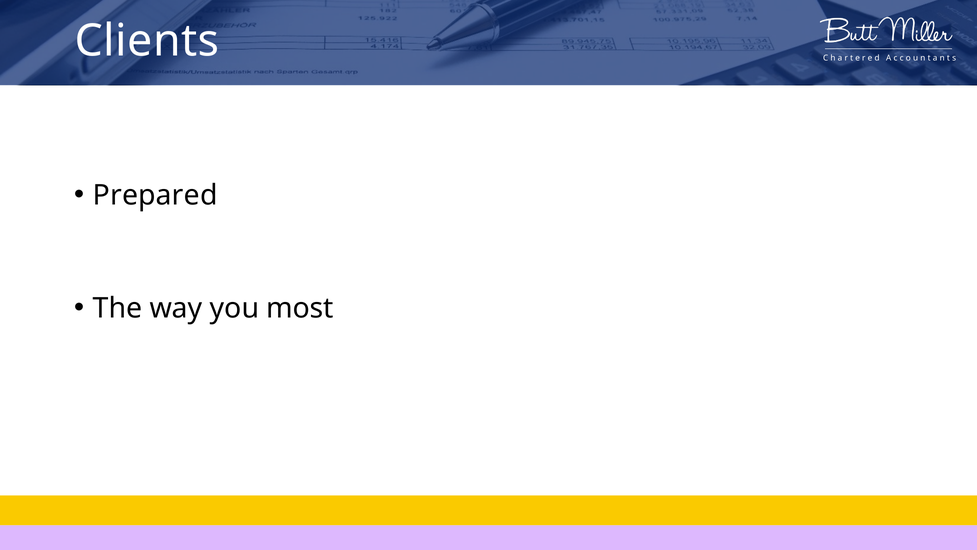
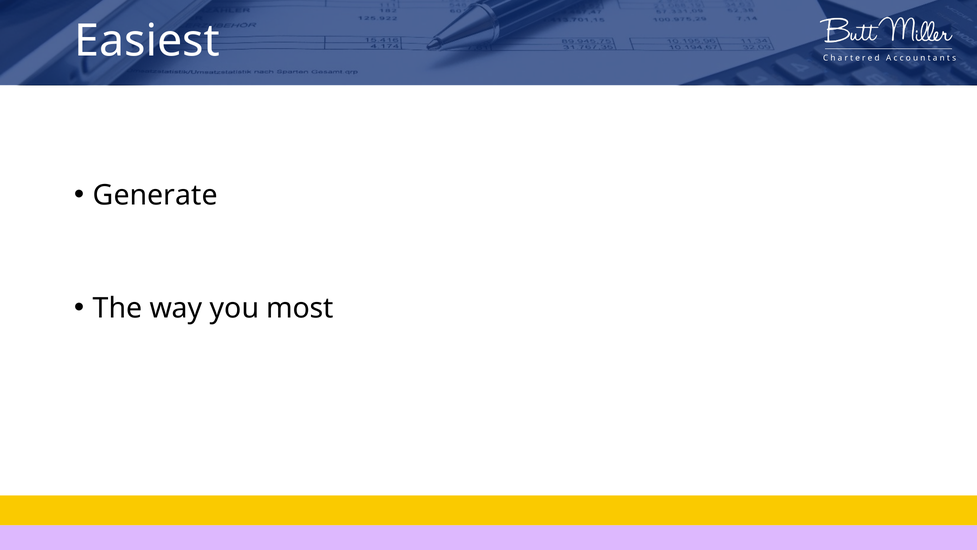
Clients: Clients -> Easiest (147, 41)
Prepared: Prepared -> Generate (155, 195)
